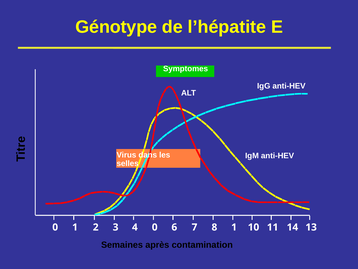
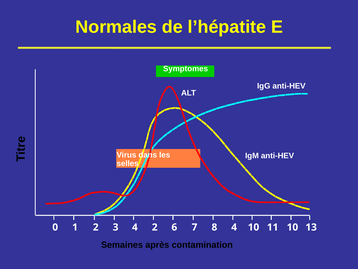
Génotype: Génotype -> Normales (116, 27)
4 0: 0 -> 2 (155, 227)
8 1: 1 -> 4 (234, 227)
11 14: 14 -> 10 (292, 227)
